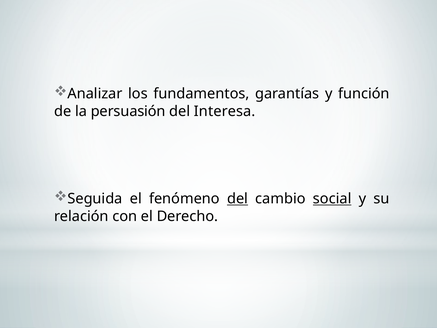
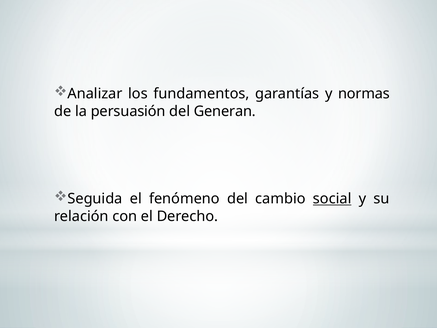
función: función -> normas (364, 94)
Interesa: Interesa -> Generan (225, 111)
del underline: present -> none (238, 199)
